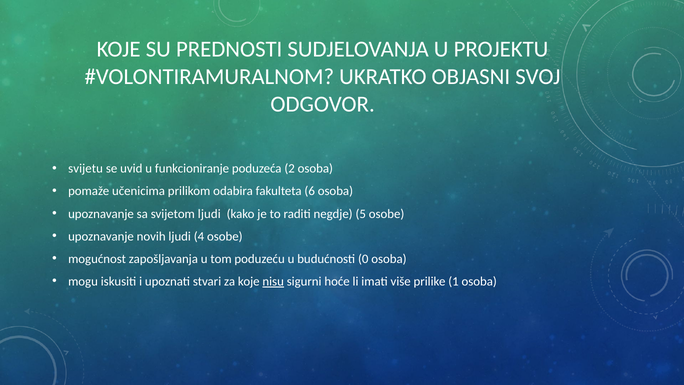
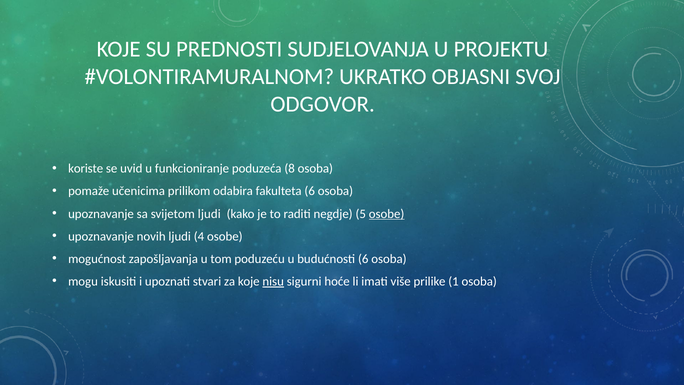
svijetu: svijetu -> koriste (86, 169)
2: 2 -> 8 (290, 169)
osobe underline: none -> present (387, 214)
budućnosti 0: 0 -> 6 (363, 259)
